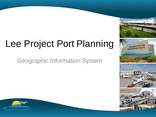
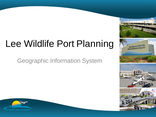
Project: Project -> Wildlife (39, 44)
